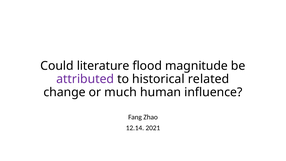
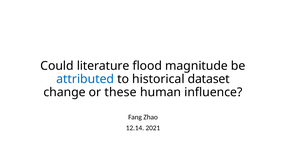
attributed colour: purple -> blue (85, 79)
related: related -> dataset (209, 79)
much: much -> these (121, 92)
